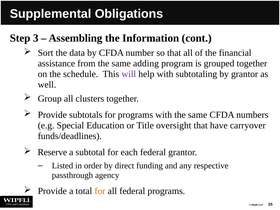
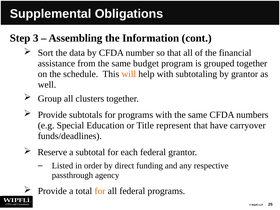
adding: adding -> budget (146, 63)
will colour: purple -> orange (129, 74)
oversight: oversight -> represent (174, 125)
